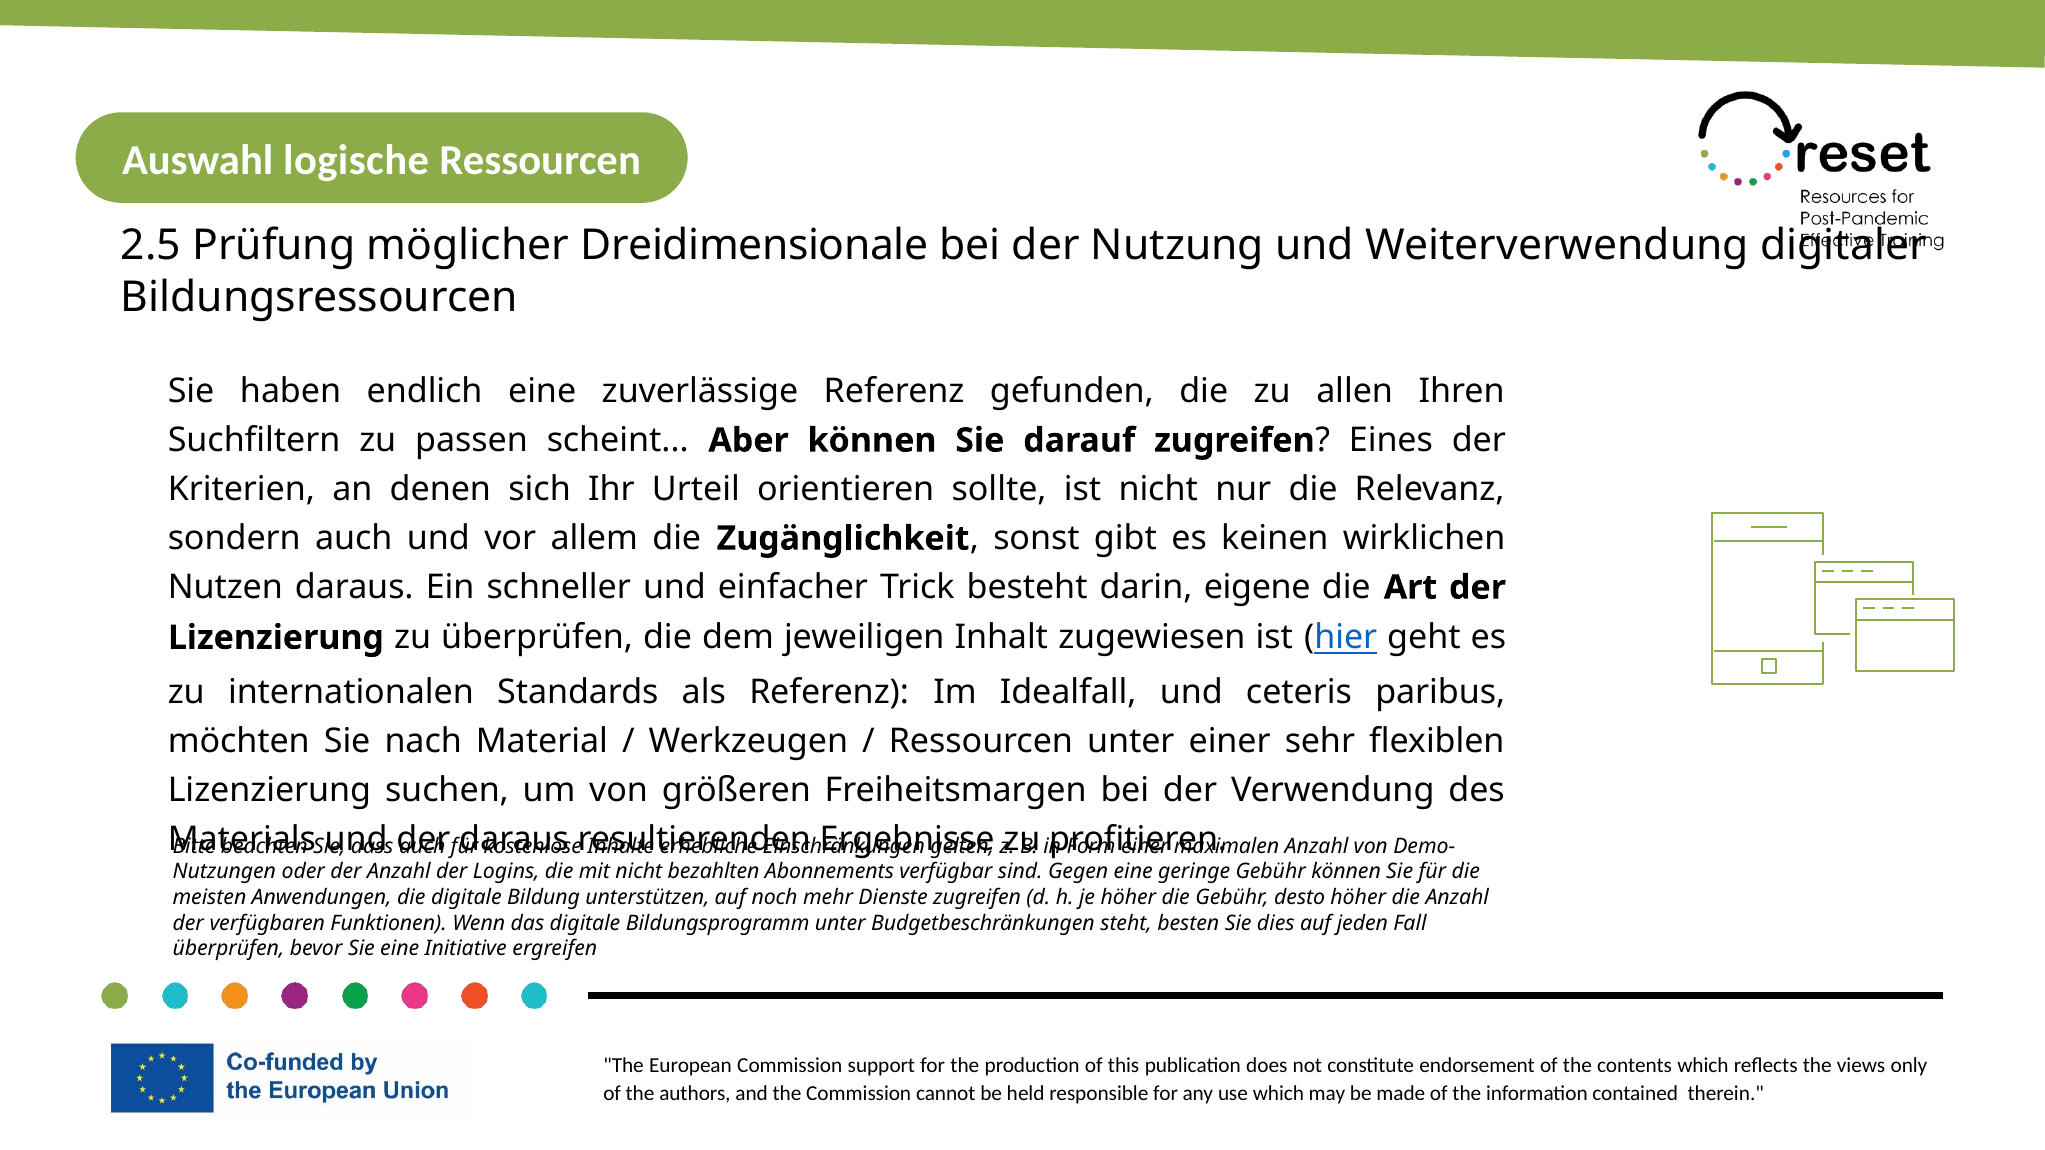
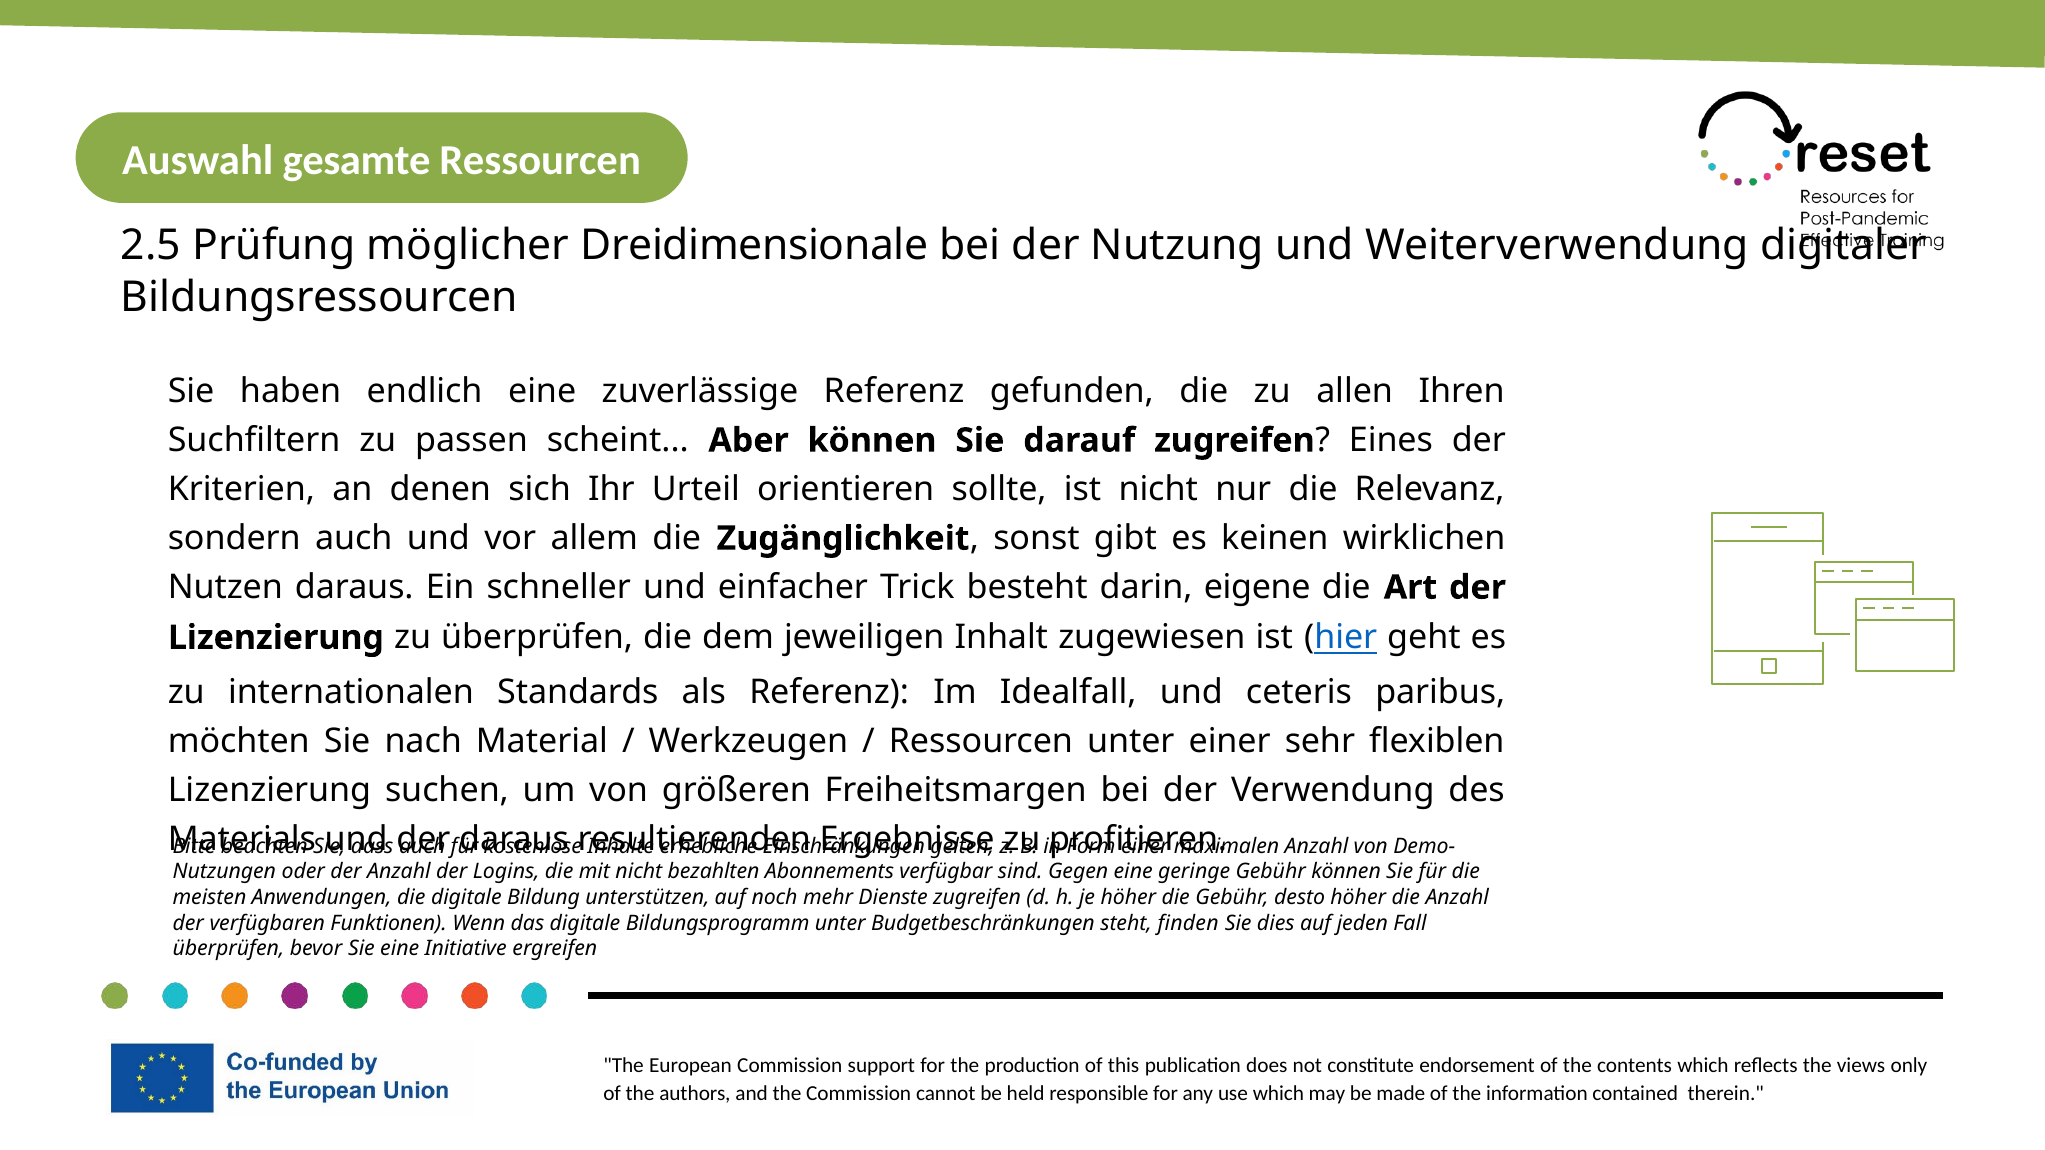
logische: logische -> gesamte (357, 160)
besten: besten -> finden (1188, 923)
